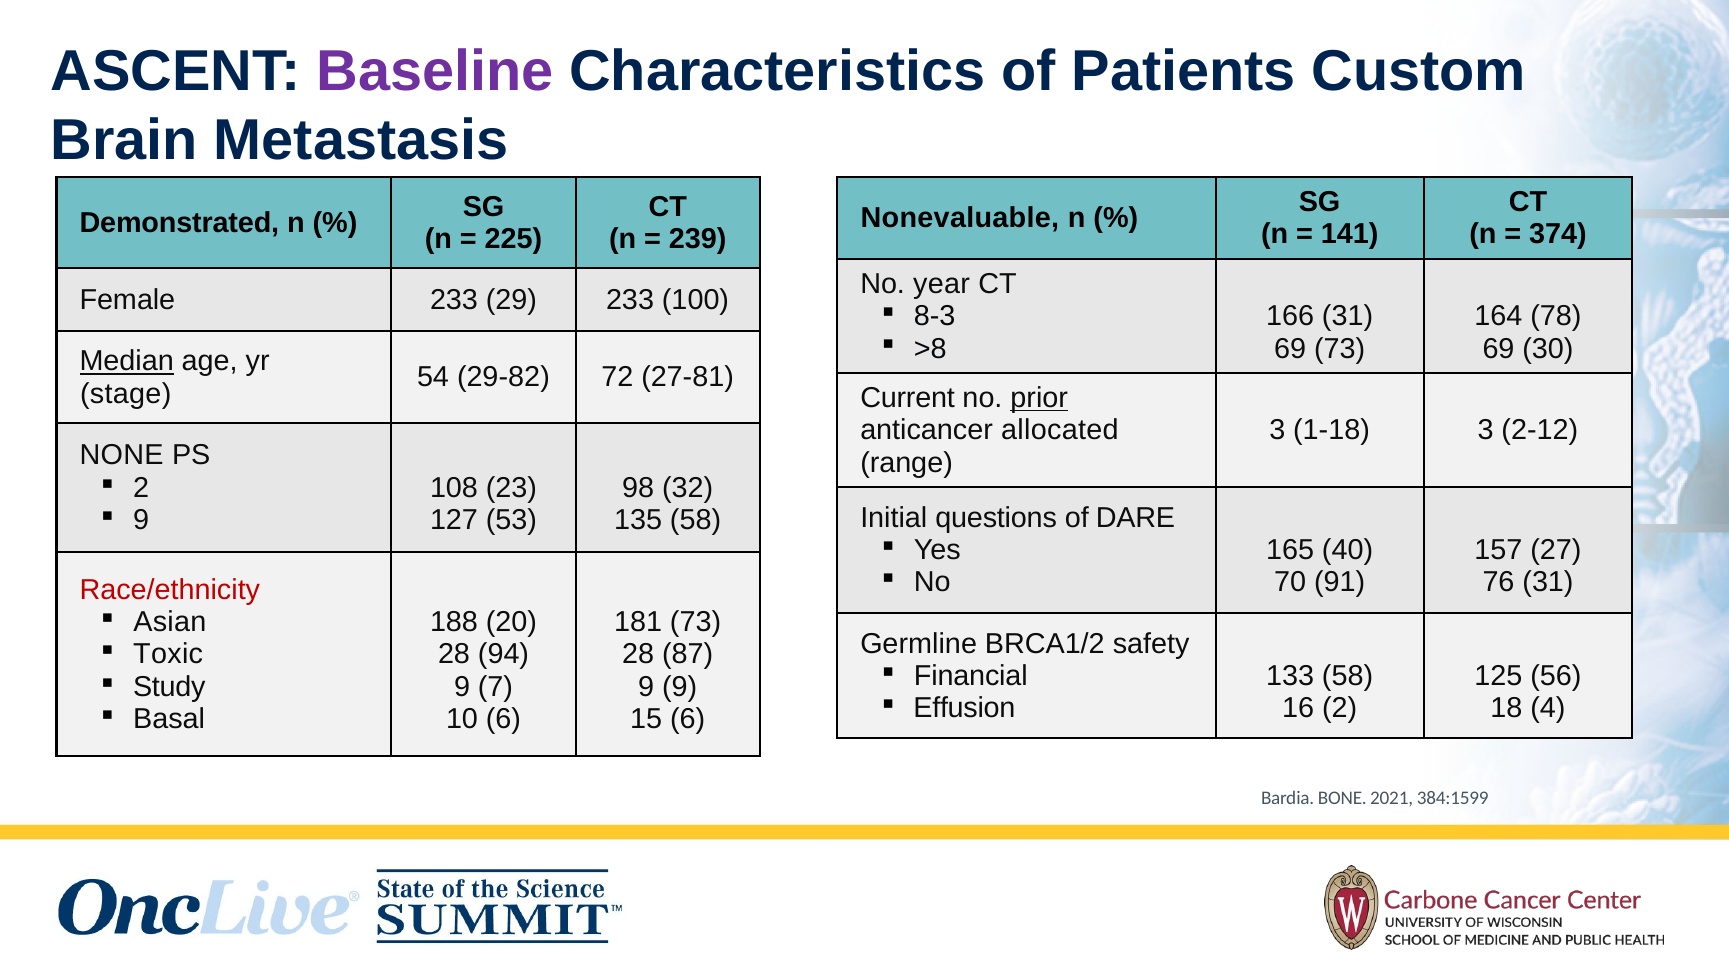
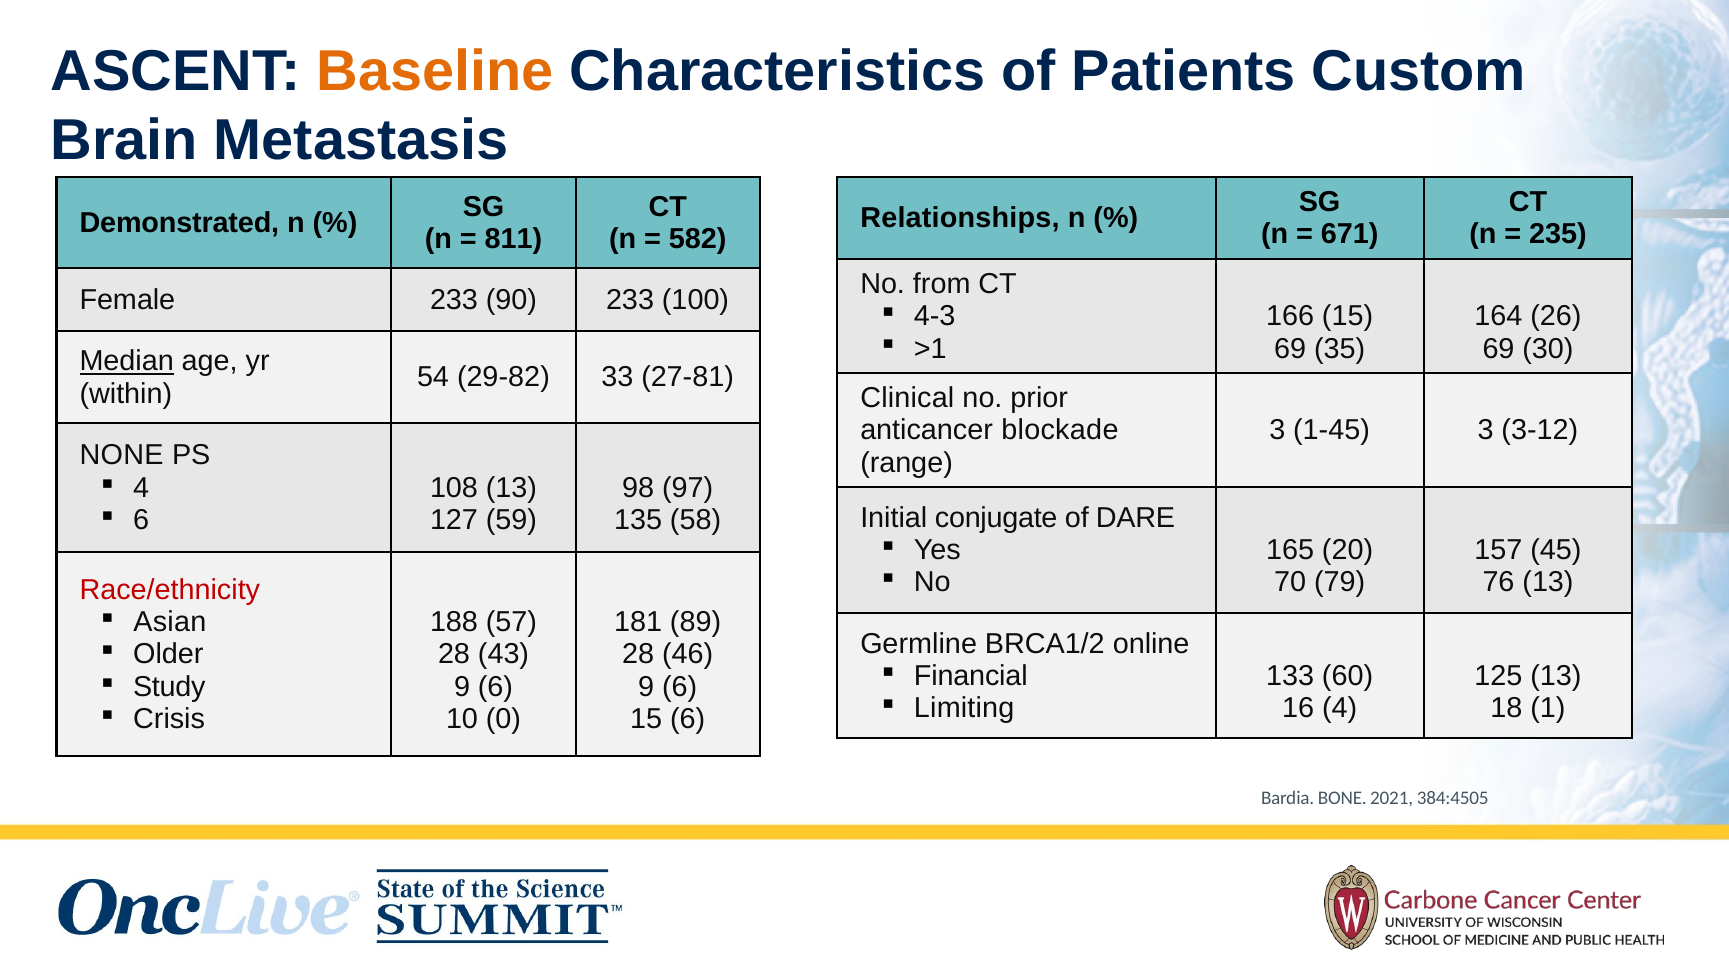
Baseline colour: purple -> orange (435, 71)
Nonevaluable: Nonevaluable -> Relationships (960, 218)
141: 141 -> 671 (1350, 235)
374: 374 -> 235 (1558, 235)
225: 225 -> 811 (514, 239)
239: 239 -> 582 (698, 239)
year: year -> from (942, 284)
29: 29 -> 90 (511, 300)
8-3: 8-3 -> 4-3 (935, 316)
166 31: 31 -> 15 (1348, 316)
78: 78 -> 26 (1556, 316)
>8: >8 -> >1 (930, 349)
69 73: 73 -> 35 (1340, 349)
72: 72 -> 33 (617, 378)
stage: stage -> within (126, 394)
Current: Current -> Clinical (907, 398)
prior underline: present -> none (1039, 398)
allocated: allocated -> blockade (1060, 431)
1-18: 1-18 -> 1-45 (1332, 431)
2-12: 2-12 -> 3-12 (1540, 431)
2: 2 -> 4 (141, 488)
108 23: 23 -> 13 (511, 488)
32: 32 -> 97 (688, 488)
questions: questions -> conjugate (996, 518)
9: 9 -> 6 (141, 520)
53: 53 -> 59 (511, 520)
40: 40 -> 20 (1348, 551)
27: 27 -> 45 (1556, 551)
91: 91 -> 79 (1340, 583)
76 31: 31 -> 13 (1548, 583)
20: 20 -> 57 (511, 623)
181 73: 73 -> 89 (696, 623)
safety: safety -> online (1151, 644)
Toxic: Toxic -> Older (168, 655)
94: 94 -> 43 (504, 655)
87: 87 -> 46 (688, 655)
133 58: 58 -> 60 (1348, 676)
125 56: 56 -> 13 (1556, 676)
7: 7 -> 6 (495, 687)
9: 9 -> 6 (680, 687)
Effusion: Effusion -> Limiting (964, 709)
16 2: 2 -> 4 (1340, 709)
4: 4 -> 1 (1548, 709)
Basal: Basal -> Crisis (169, 719)
10 6: 6 -> 0 (503, 719)
384:1599: 384:1599 -> 384:4505 (1453, 799)
